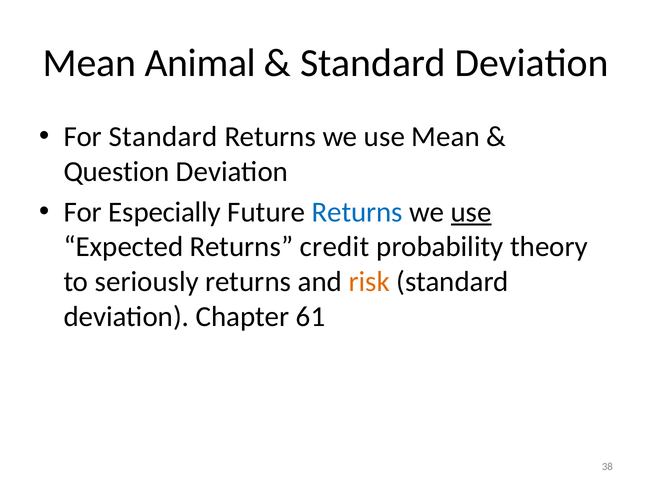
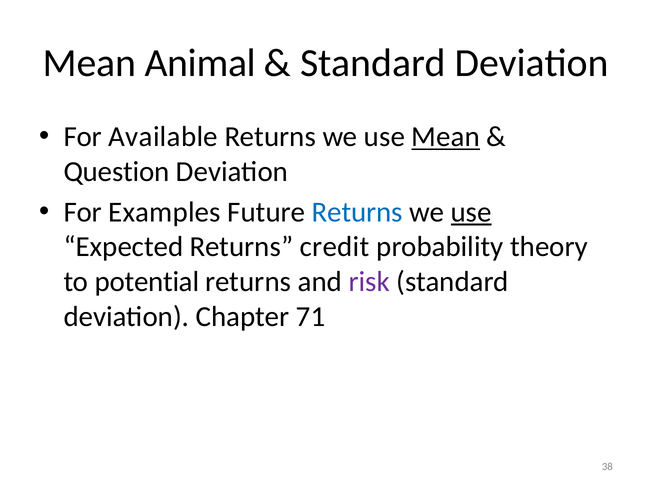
For Standard: Standard -> Available (163, 137)
Mean underline: none -> present (446, 137)
Especially: Especially -> Examples (165, 212)
seriously: seriously -> potential (147, 282)
risk colour: orange -> purple (369, 282)
61: 61 -> 71 (311, 316)
